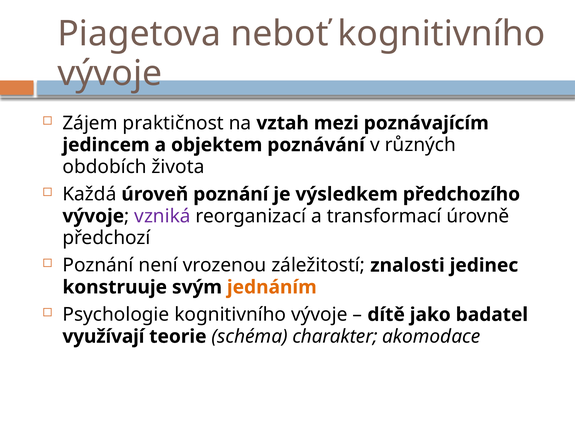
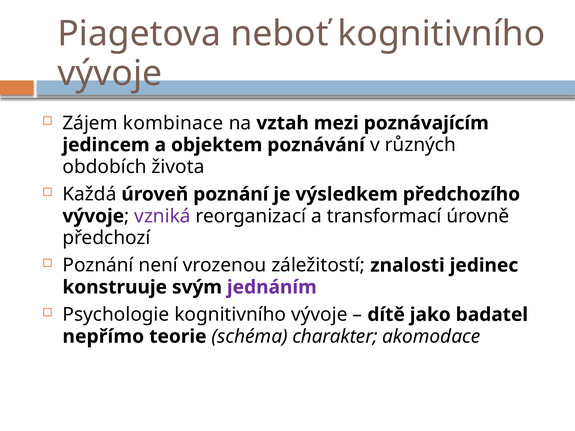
praktičnost: praktičnost -> kombinace (173, 123)
jednáním colour: orange -> purple (272, 287)
využívají: využívají -> nepřímo (103, 337)
